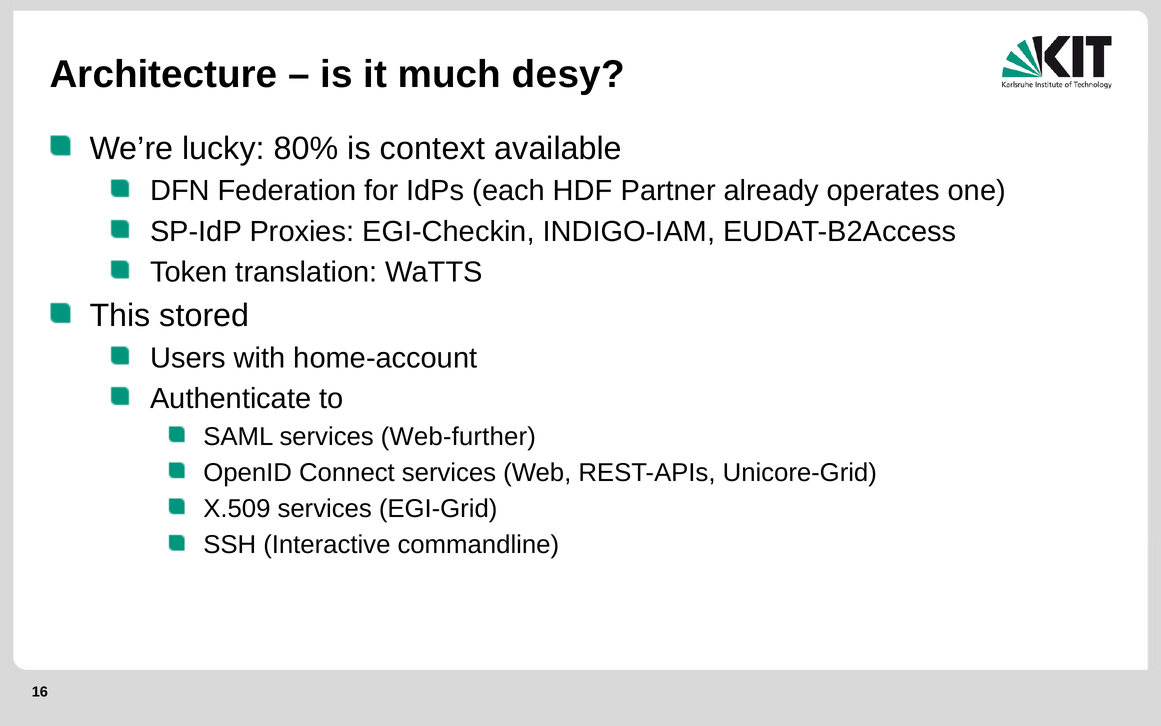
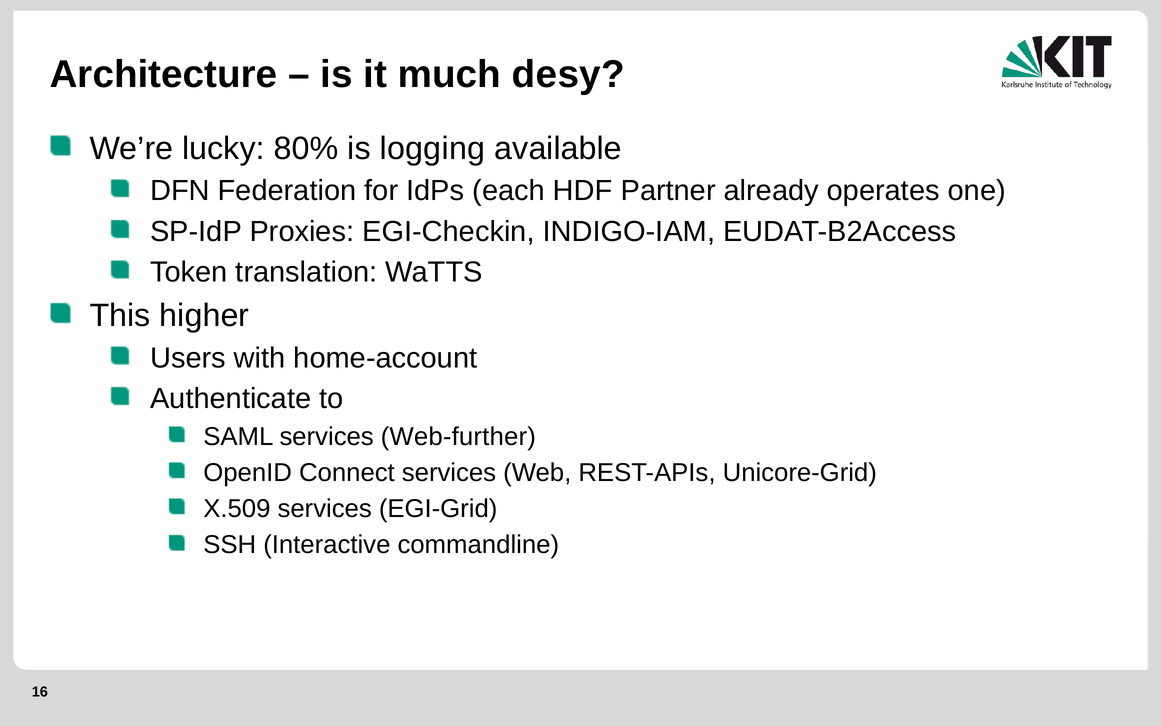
context: context -> logging (432, 148)
stored: stored -> higher (204, 315)
